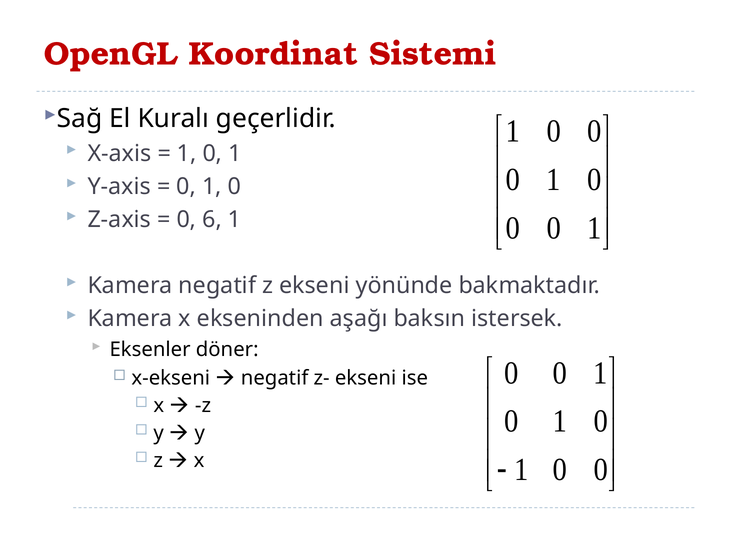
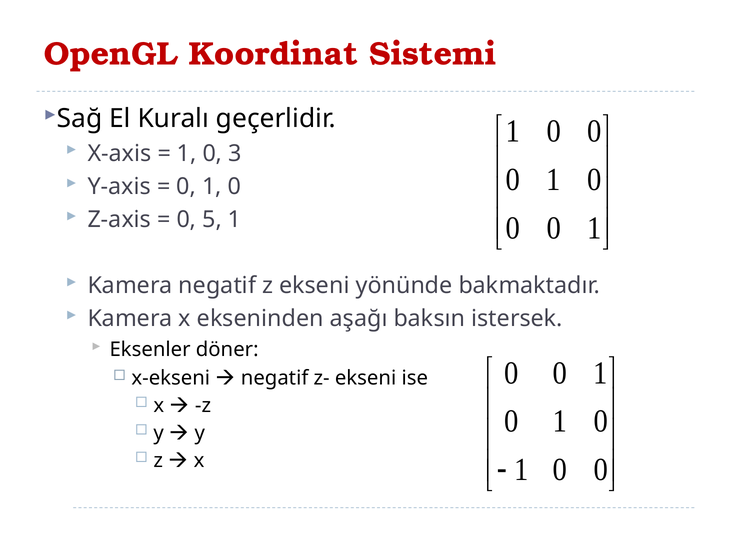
1: 1 -> 3 (235, 153)
6: 6 -> 5 (212, 220)
